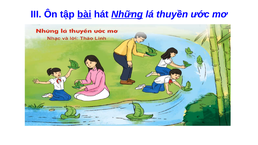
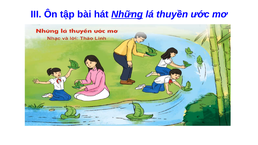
bài underline: present -> none (84, 14)
